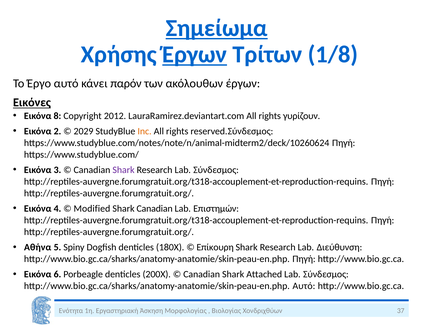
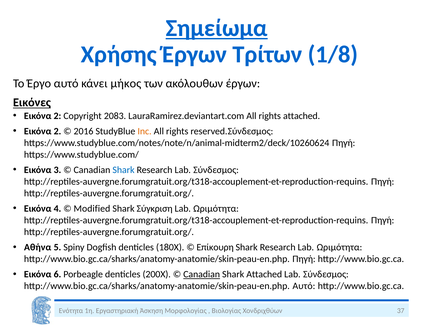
Έργων underline: present -> none (195, 54)
παρόν: παρόν -> μήκος (126, 83)
8: 8 -> 2 (57, 116)
2012: 2012 -> 2083 (115, 116)
rights γυρίζουν: γυρίζουν -> attached (302, 116)
2029: 2029 -> 2016 (84, 131)
Shark colour: purple -> blue (124, 170)
Shark Canadian: Canadian -> Σύγκριση (155, 209)
Επιστημών: Επιστημών -> Ωριμότητα (216, 209)
Research Lab Διεύθυνση: Διεύθυνση -> Ωριμότητα (339, 248)
Canadian underline: none -> present (202, 275)
